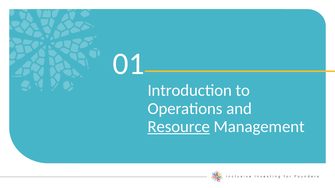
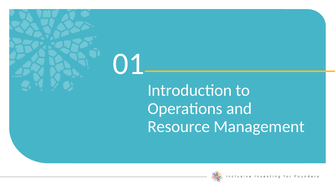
Resource underline: present -> none (179, 127)
